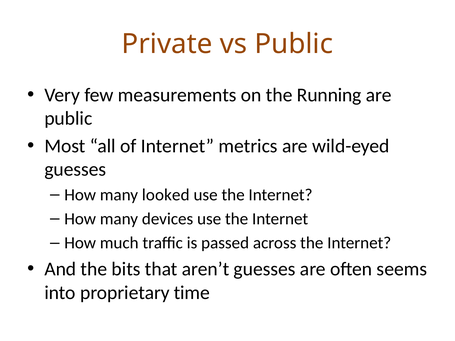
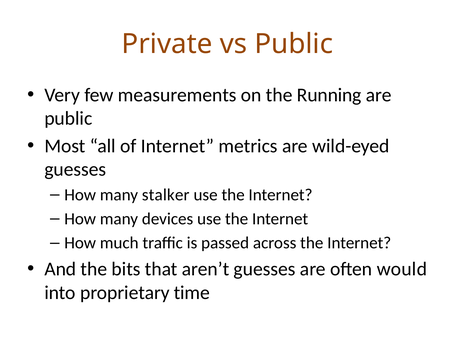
looked: looked -> stalker (166, 195)
seems: seems -> would (402, 269)
